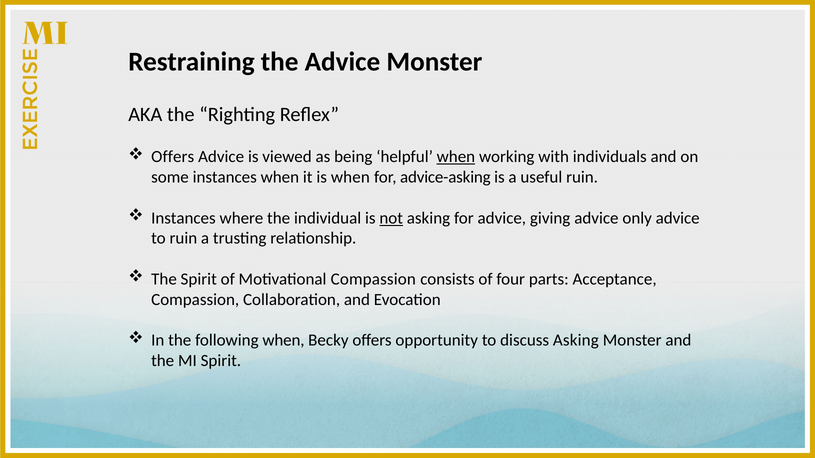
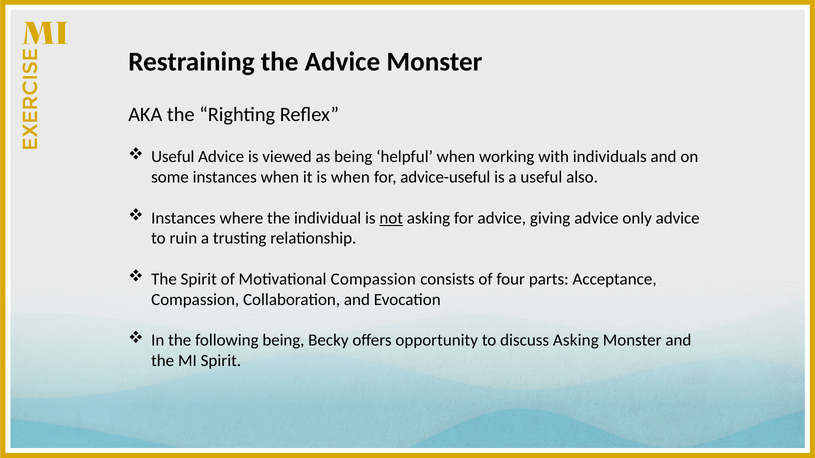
Offers: Offers -> Useful (173, 157)
when underline: present -> none (456, 157)
advice-asking: advice-asking -> advice-useful (445, 177)
useful ruin: ruin -> also (582, 177)
following when: when -> being (283, 340)
